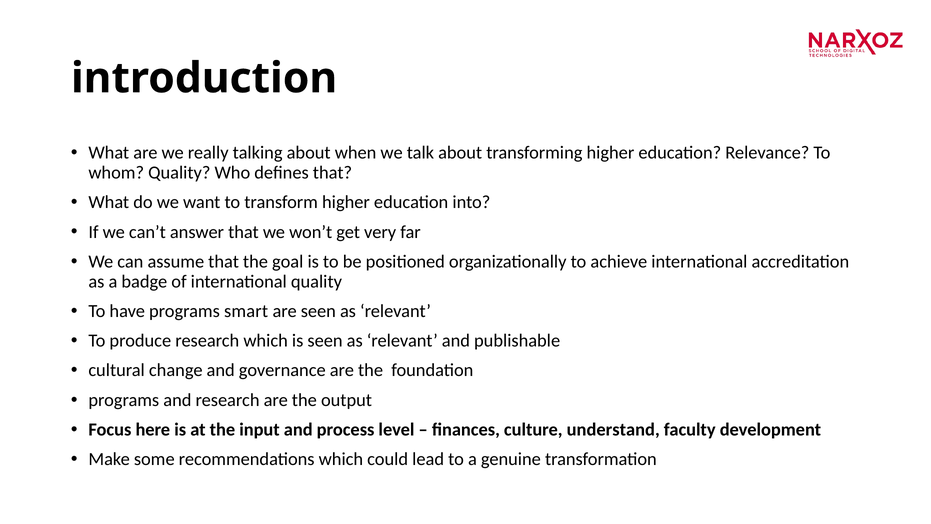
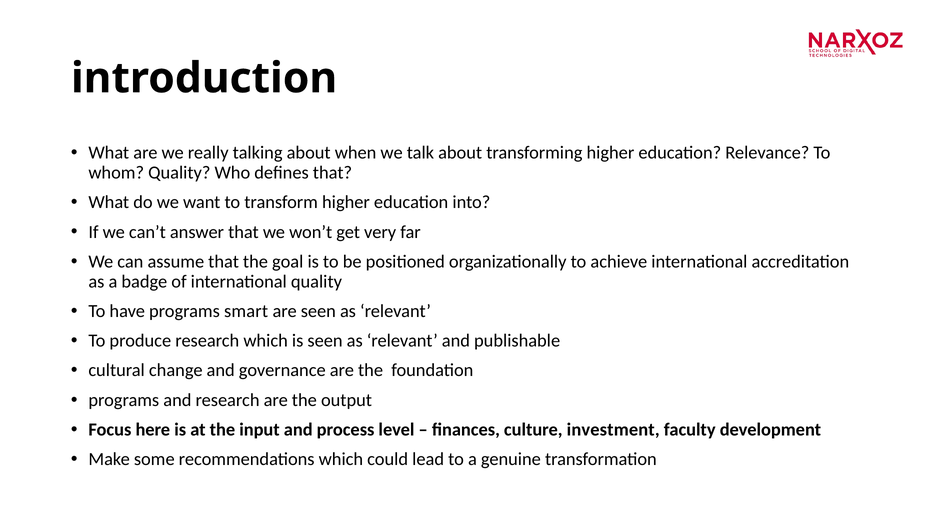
understand: understand -> investment (613, 429)
